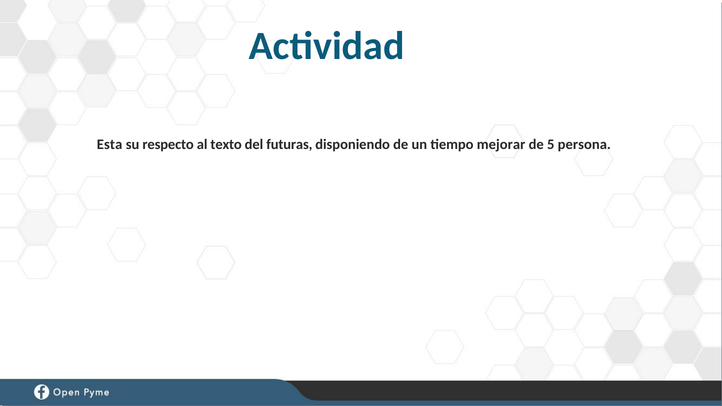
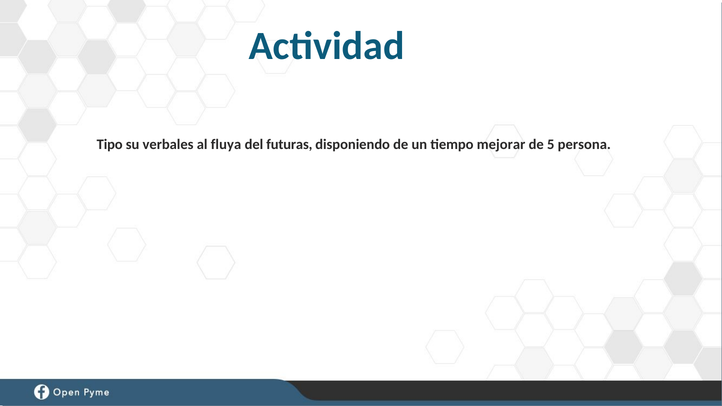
Esta: Esta -> Tipo (110, 144)
respecto: respecto -> verbales (168, 144)
texto: texto -> fluya (226, 144)
